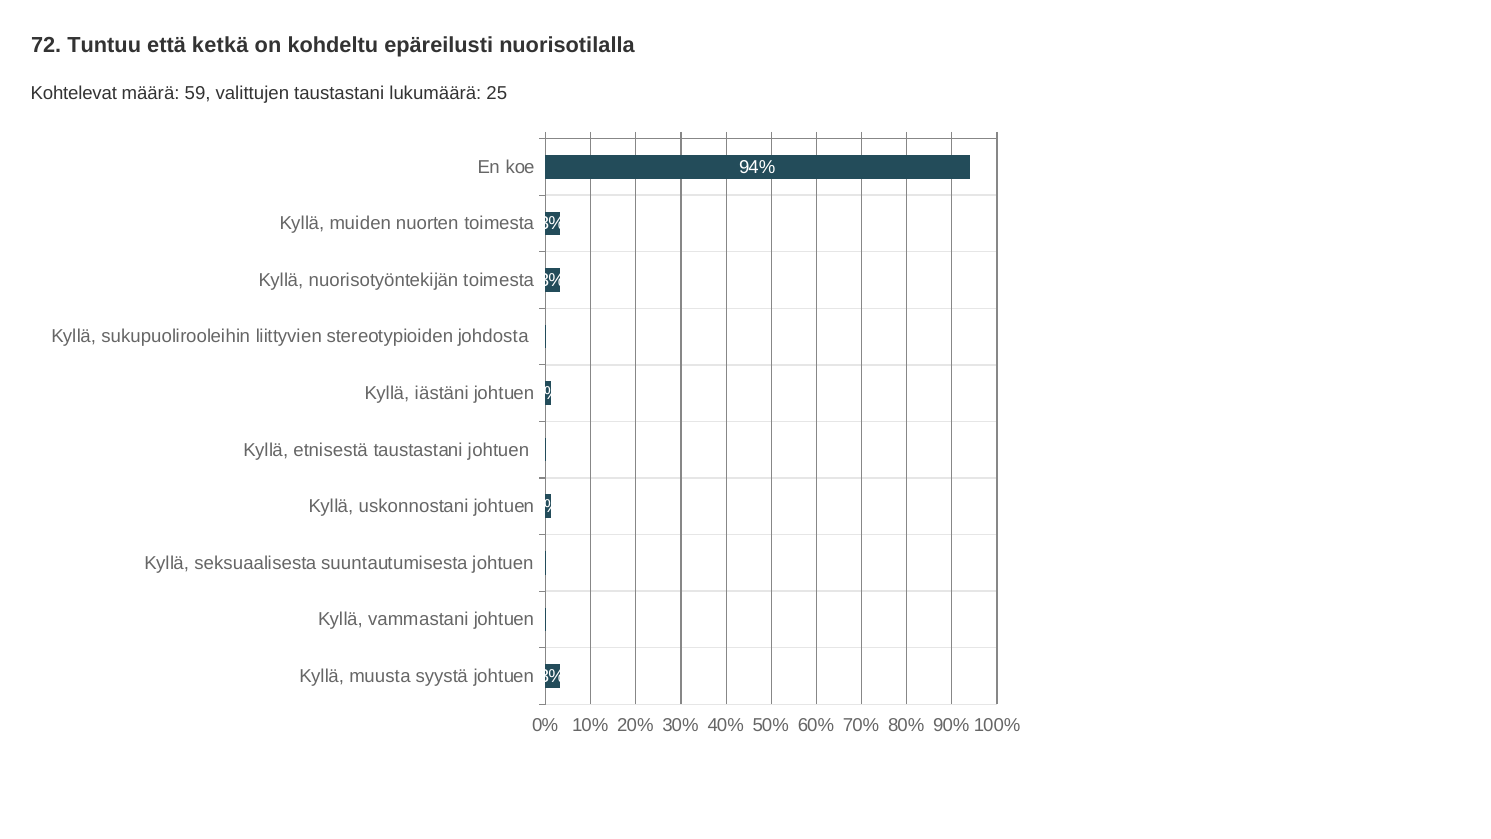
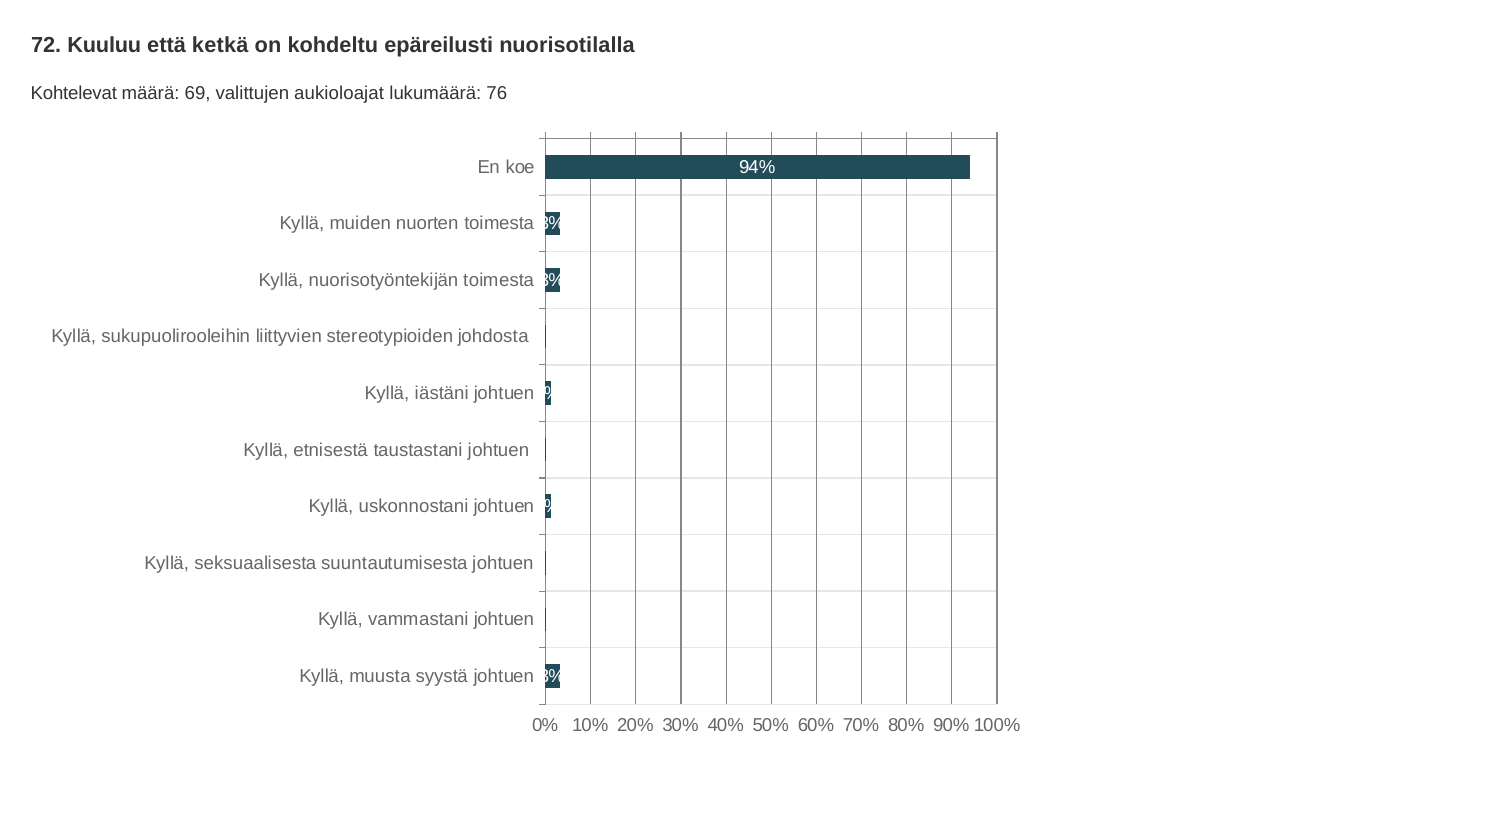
Tuntuu: Tuntuu -> Kuuluu (104, 46)
59: 59 -> 69 (198, 93)
valittujen taustastani: taustastani -> aukioloajat (339, 93)
25: 25 -> 76 (497, 93)
